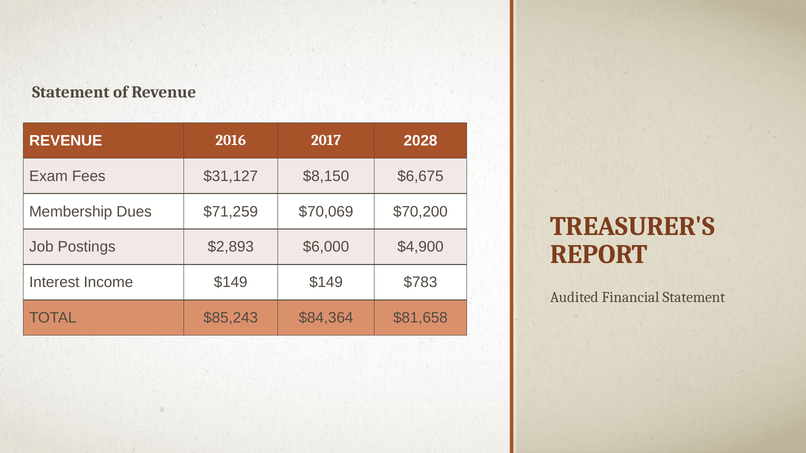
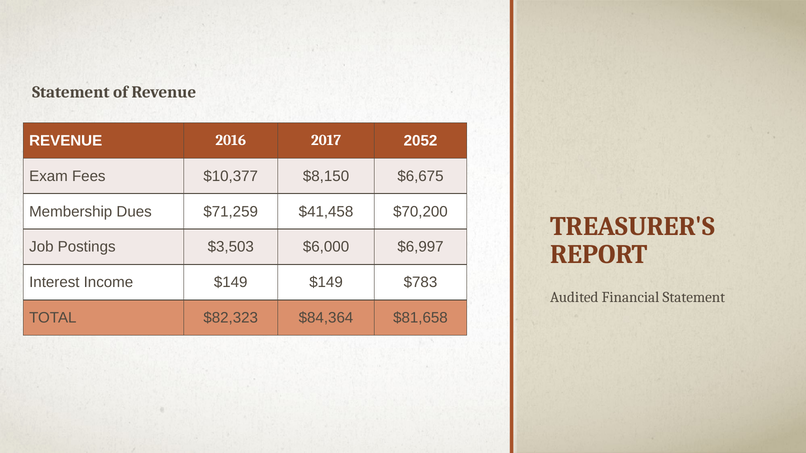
2028: 2028 -> 2052 (421, 141)
$31,127: $31,127 -> $10,377 (231, 176)
$70,069: $70,069 -> $41,458 (326, 212)
$2,893: $2,893 -> $3,503 (231, 247)
$4,900: $4,900 -> $6,997 (421, 247)
$85,243: $85,243 -> $82,323 (231, 318)
